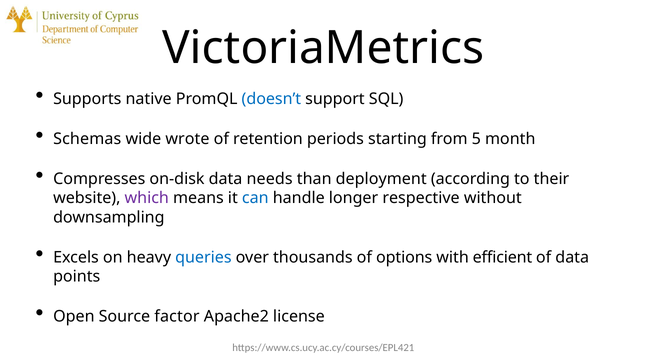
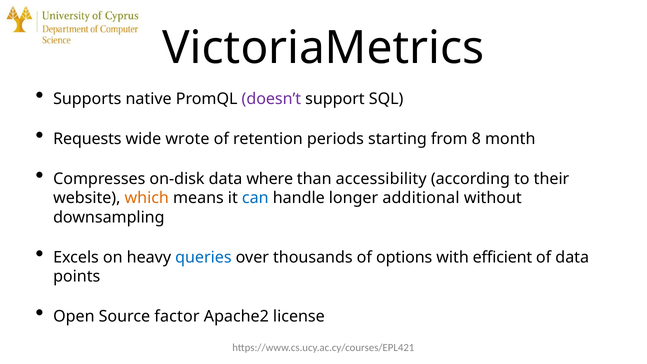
doesn’t colour: blue -> purple (271, 99)
Schemas: Schemas -> Requests (87, 139)
5: 5 -> 8 (476, 139)
needs: needs -> where (270, 179)
deployment: deployment -> accessibility (381, 179)
which colour: purple -> orange (147, 198)
respective: respective -> additional (421, 198)
